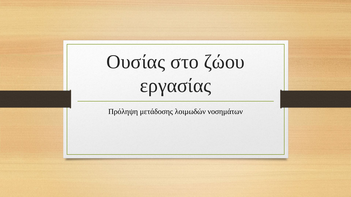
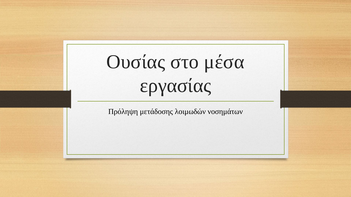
ζώου: ζώου -> μέσα (224, 62)
